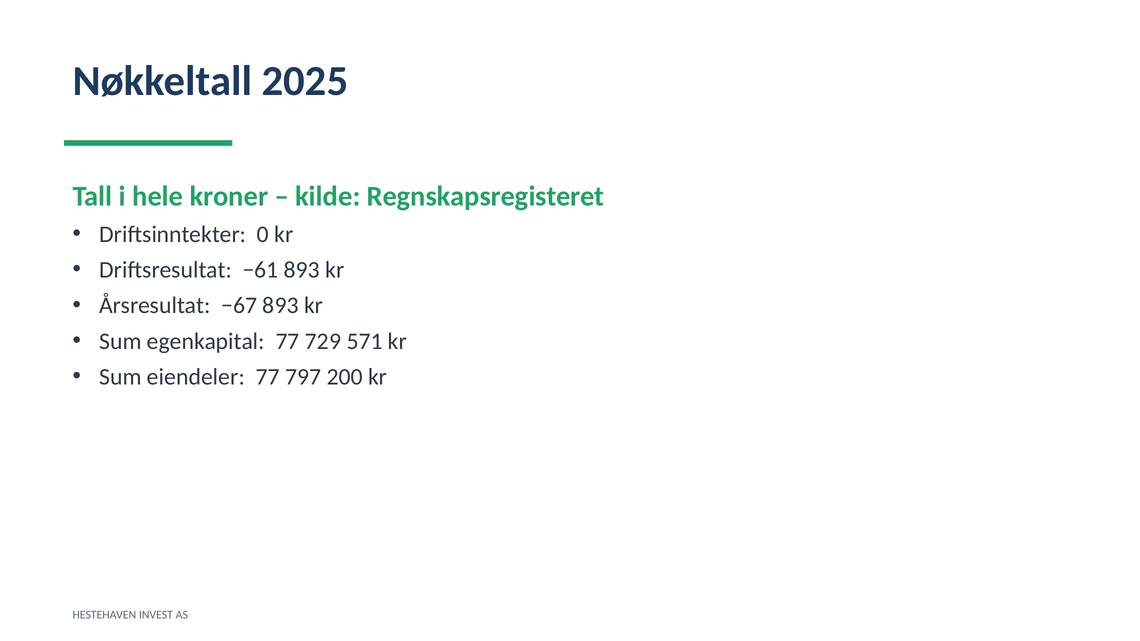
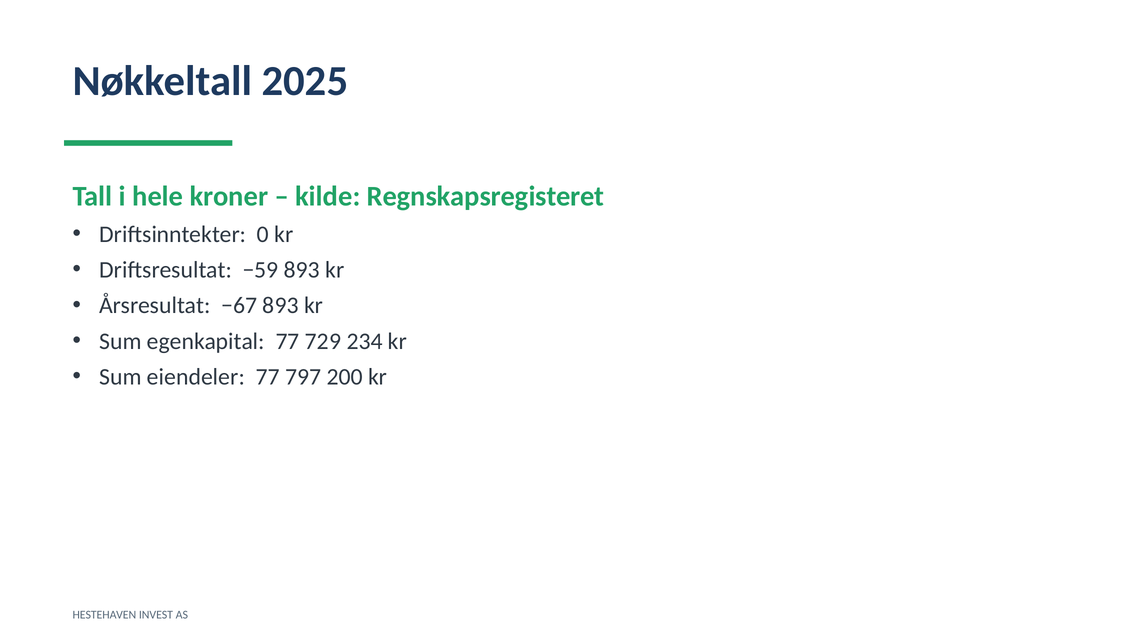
−61: −61 -> −59 (261, 270)
571: 571 -> 234 (365, 341)
